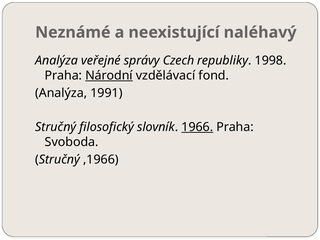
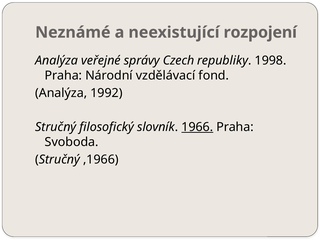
naléhavý: naléhavý -> rozpojení (260, 32)
Národní underline: present -> none (109, 76)
1991: 1991 -> 1992 (106, 93)
